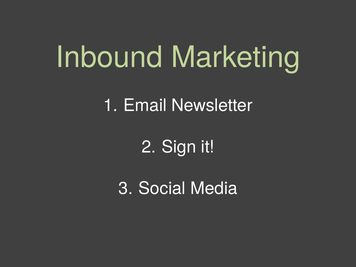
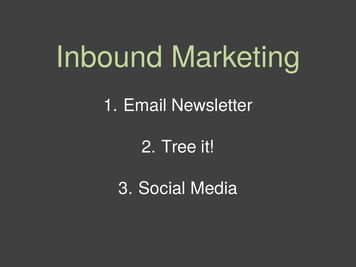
Sign: Sign -> Tree (179, 147)
